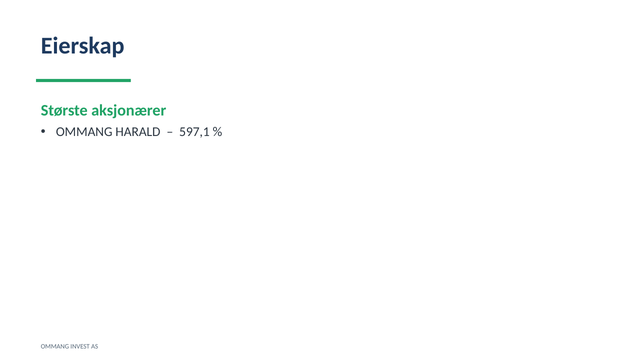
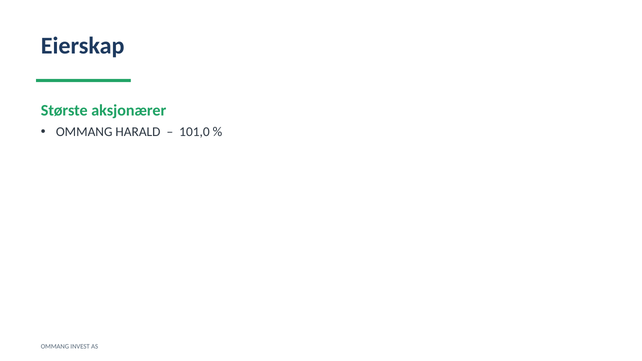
597,1: 597,1 -> 101,0 (194, 132)
